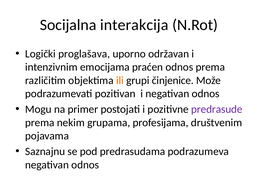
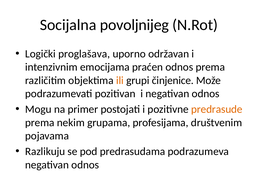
interakcija: interakcija -> povoljnijeg (134, 25)
predrasude colour: purple -> orange (217, 110)
Saznajnu: Saznajnu -> Razlikuju (45, 152)
